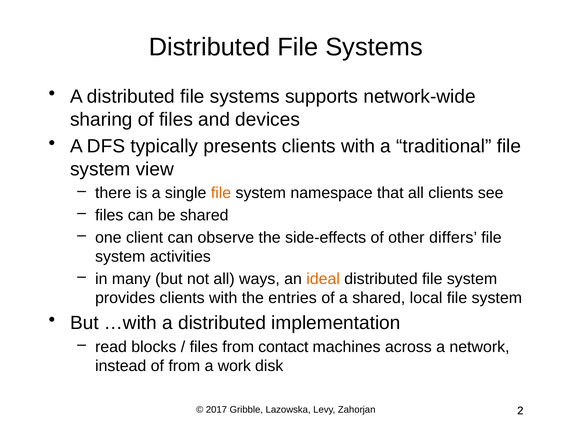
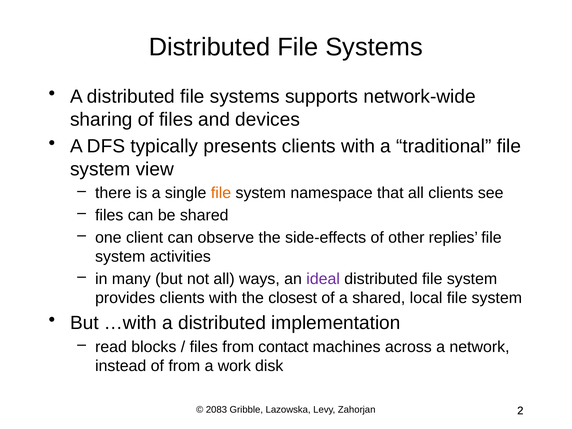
differs: differs -> replies (453, 238)
ideal colour: orange -> purple (323, 279)
entries: entries -> closest (293, 298)
2017: 2017 -> 2083 (216, 410)
